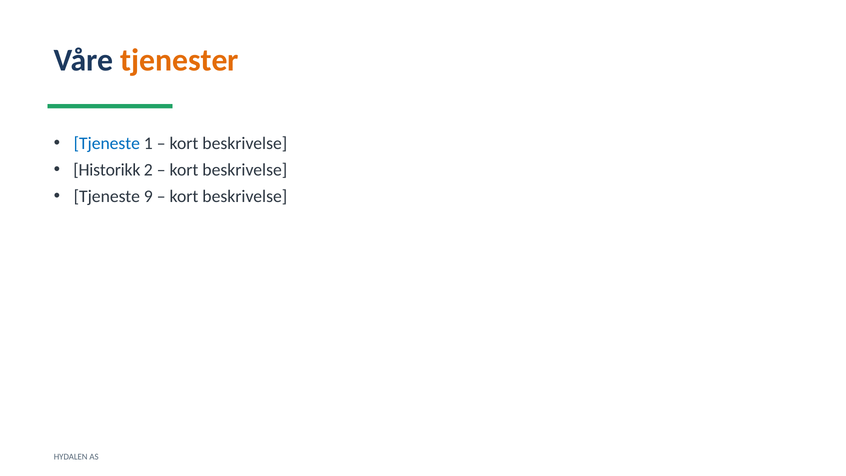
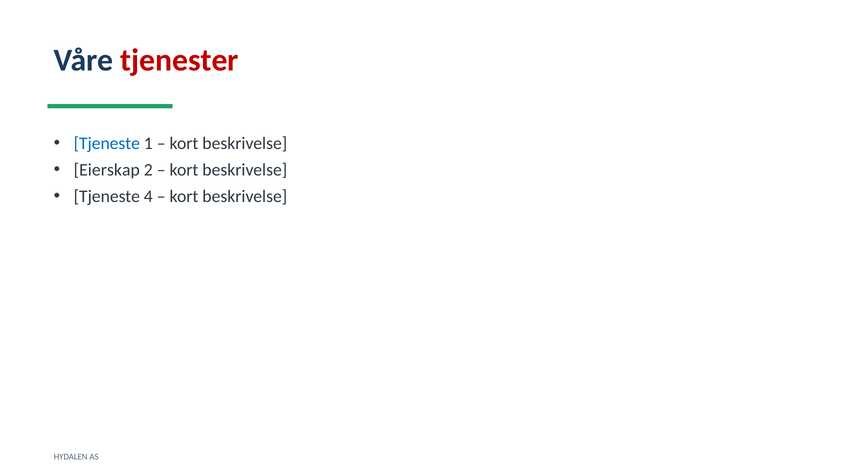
tjenester colour: orange -> red (180, 60)
Historikk: Historikk -> Eierskap (107, 170)
9: 9 -> 4 (148, 196)
